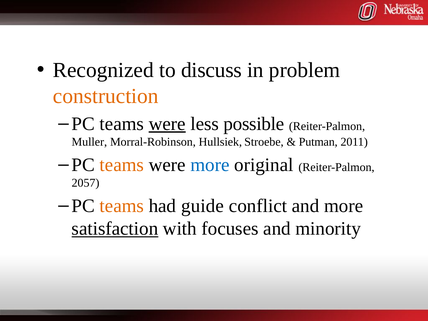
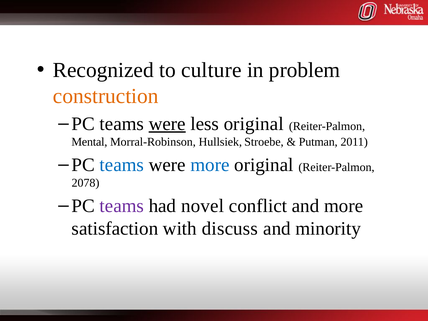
discuss: discuss -> culture (211, 70)
less possible: possible -> original (254, 124)
Muller: Muller -> Mental (89, 142)
teams colour: orange -> blue (122, 165)
2057: 2057 -> 2078 (86, 183)
teams colour: orange -> purple (122, 206)
guide: guide -> novel (203, 206)
satisfaction underline: present -> none (115, 229)
focuses: focuses -> discuss (230, 229)
